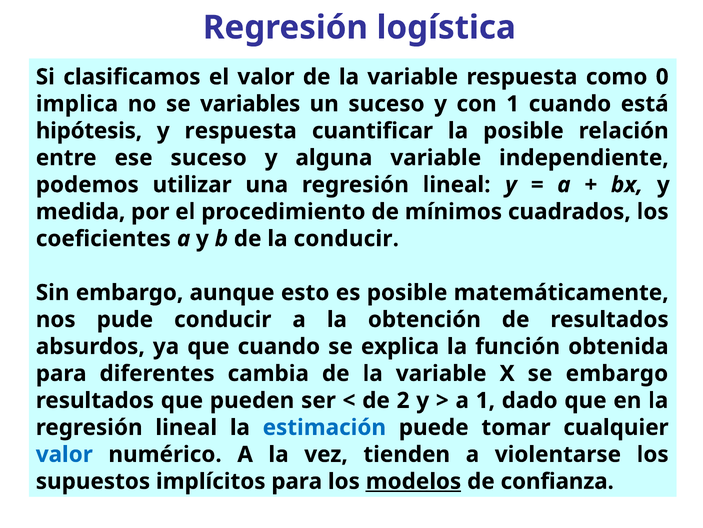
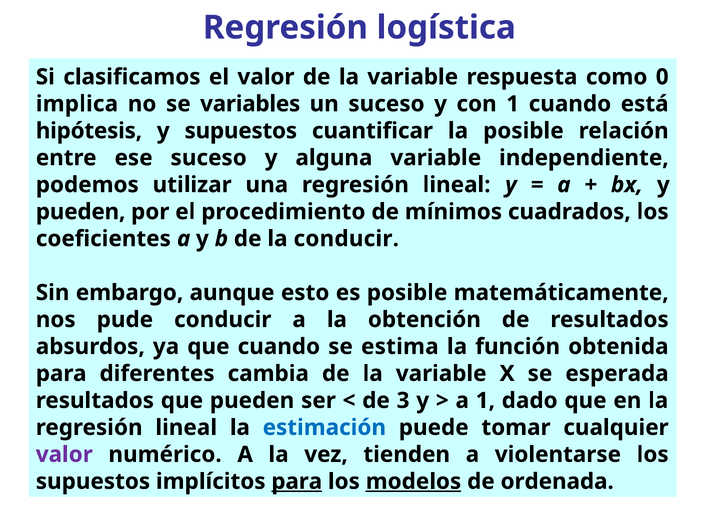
y respuesta: respuesta -> supuestos (241, 131)
medida: medida -> pueden (81, 211)
explica: explica -> estima (400, 346)
se embargo: embargo -> esperada (617, 373)
2: 2 -> 3 (403, 400)
valor colour: blue -> purple (64, 454)
para underline: none -> present (297, 481)
confianza: confianza -> ordenada (557, 481)
